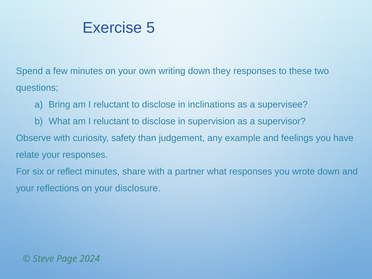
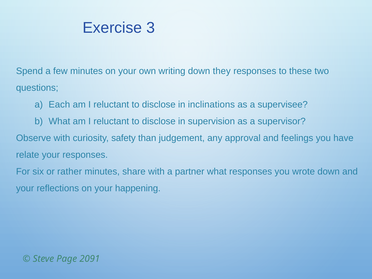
5: 5 -> 3 (151, 28)
Bring: Bring -> Each (59, 105)
example: example -> approval (243, 138)
reflect: reflect -> rather (70, 172)
disclosure: disclosure -> happening (138, 188)
2024: 2024 -> 2091 (90, 259)
